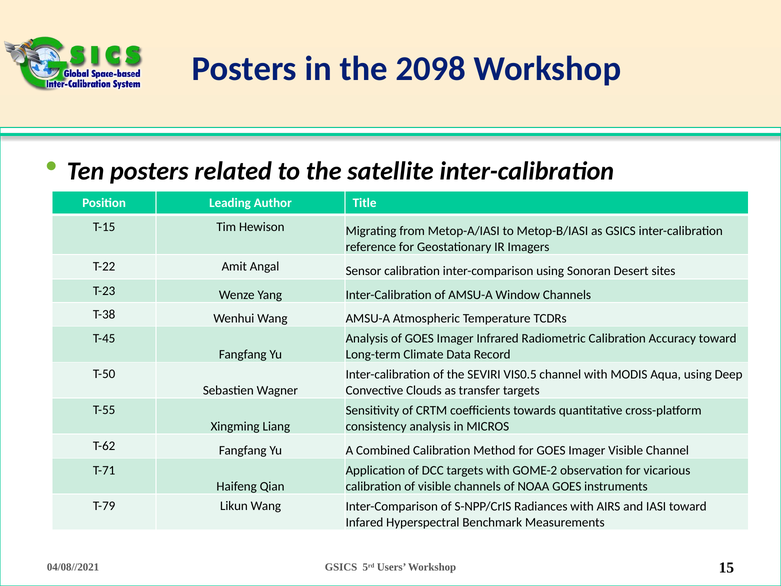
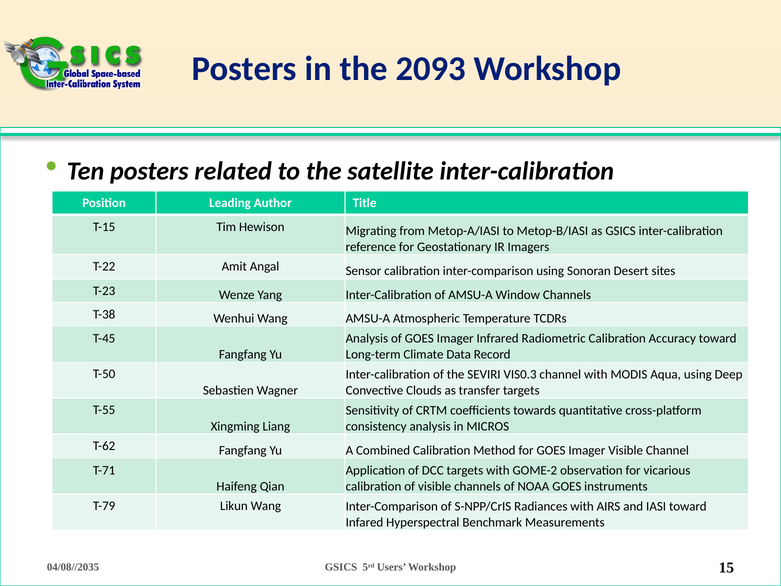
2098: 2098 -> 2093 (431, 69)
VIS0.5: VIS0.5 -> VIS0.3 (520, 374)
04/08//2021: 04/08//2021 -> 04/08//2035 (73, 567)
